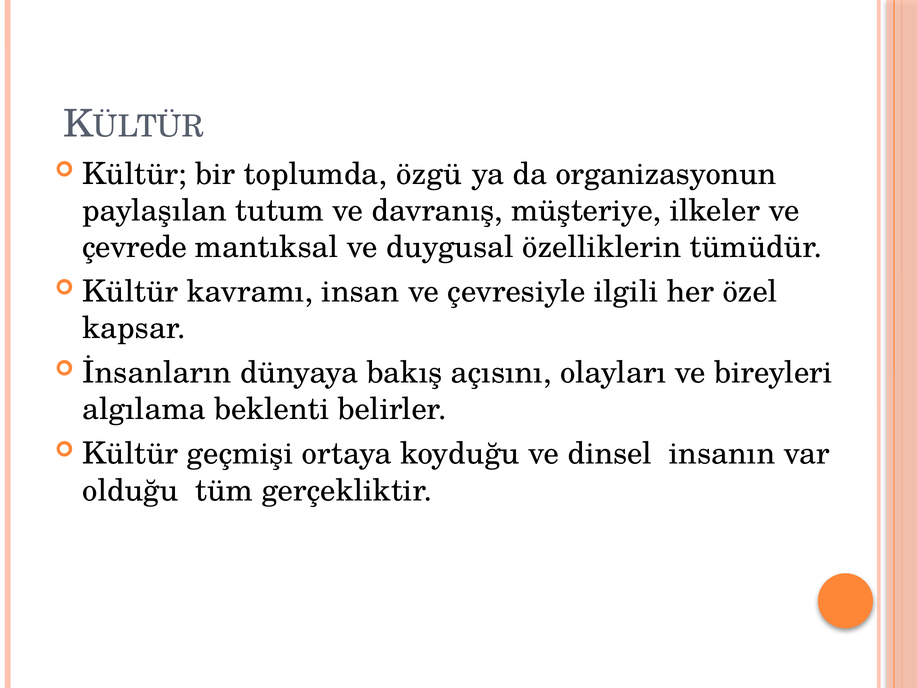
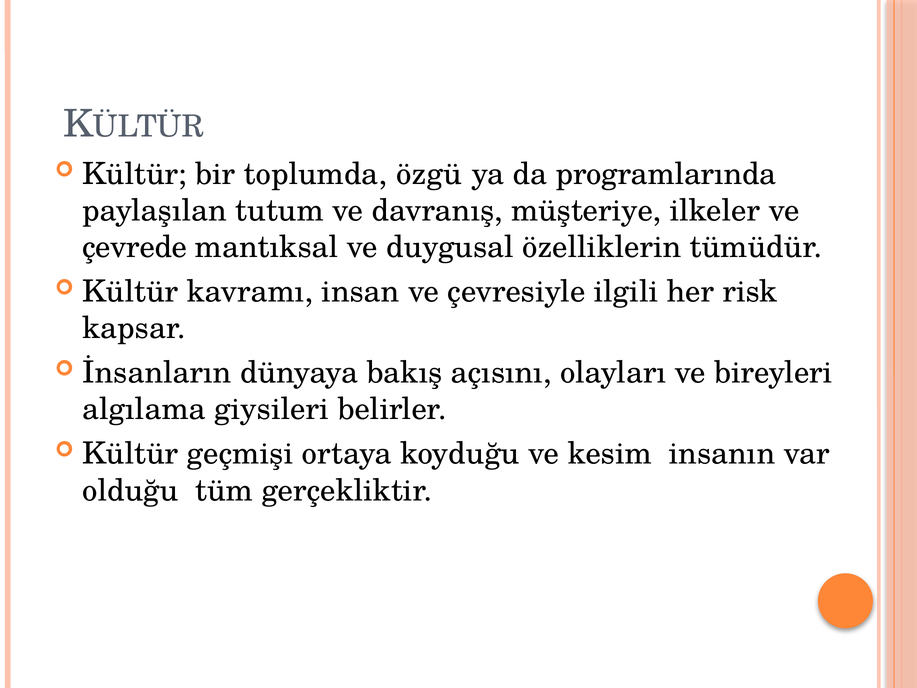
organizasyonun: organizasyonun -> programlarında (666, 174)
özel: özel -> risk (750, 292)
beklenti: beklenti -> giysileri (272, 409)
dinsel: dinsel -> kesim (610, 454)
